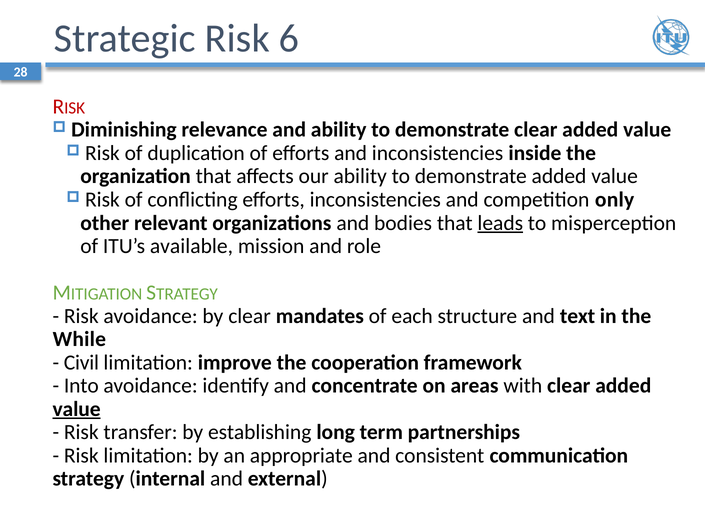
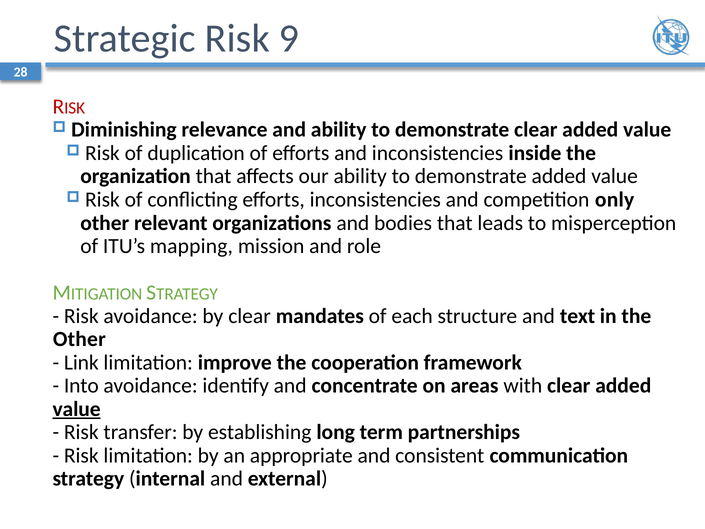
6: 6 -> 9 (289, 39)
leads underline: present -> none (500, 223)
available: available -> mapping (191, 246)
While: While -> Other (79, 339)
Civil: Civil -> Link (81, 362)
